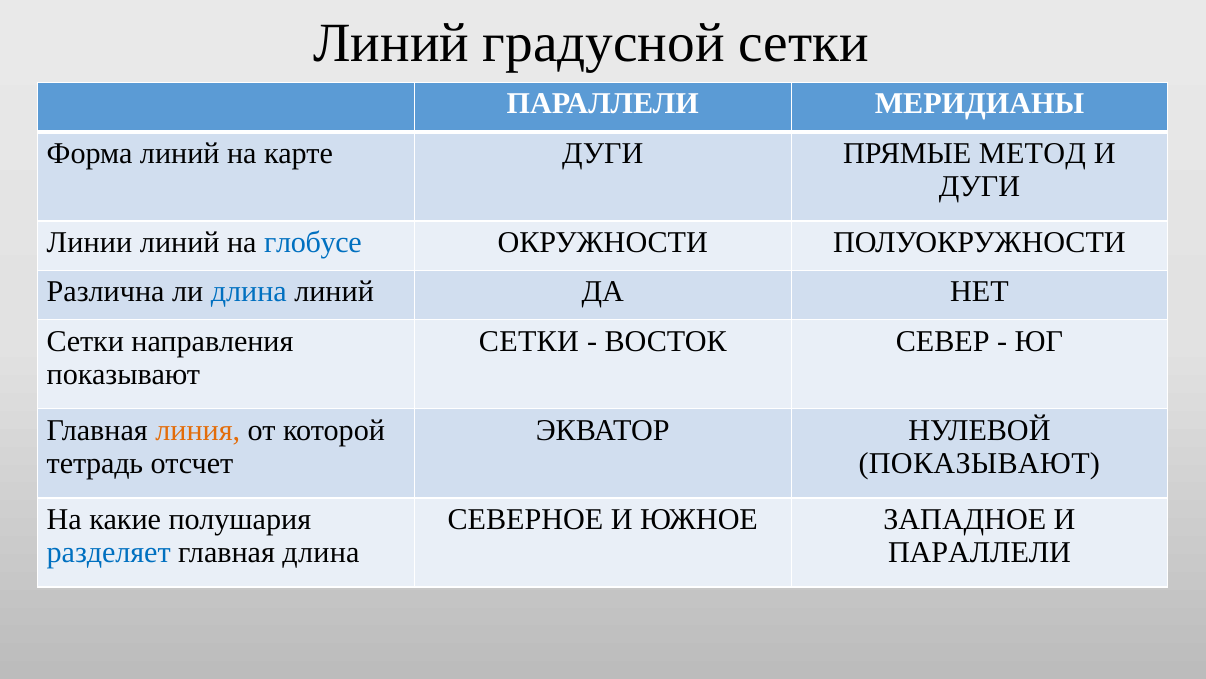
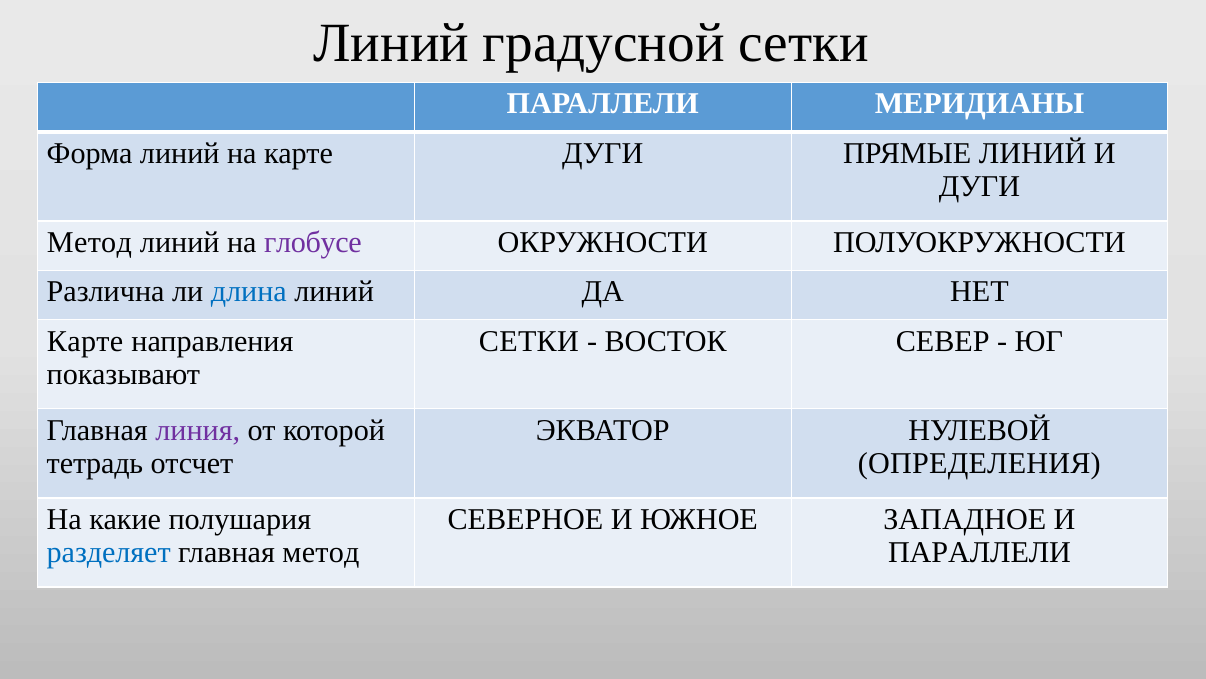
ПРЯМЫЕ МЕТОД: МЕТОД -> ЛИНИЙ (1033, 153)
Линии: Линии -> Метод (89, 242)
глобусе colour: blue -> purple (313, 242)
Сетки: Сетки -> Карте (85, 341)
линия colour: orange -> purple (198, 430)
ПОКАЗЫВАЮТ: ПОКАЗЫВАЮТ -> ОПРЕДЕЛЕНИЯ (979, 463)
главная длина: длина -> метод (321, 552)
